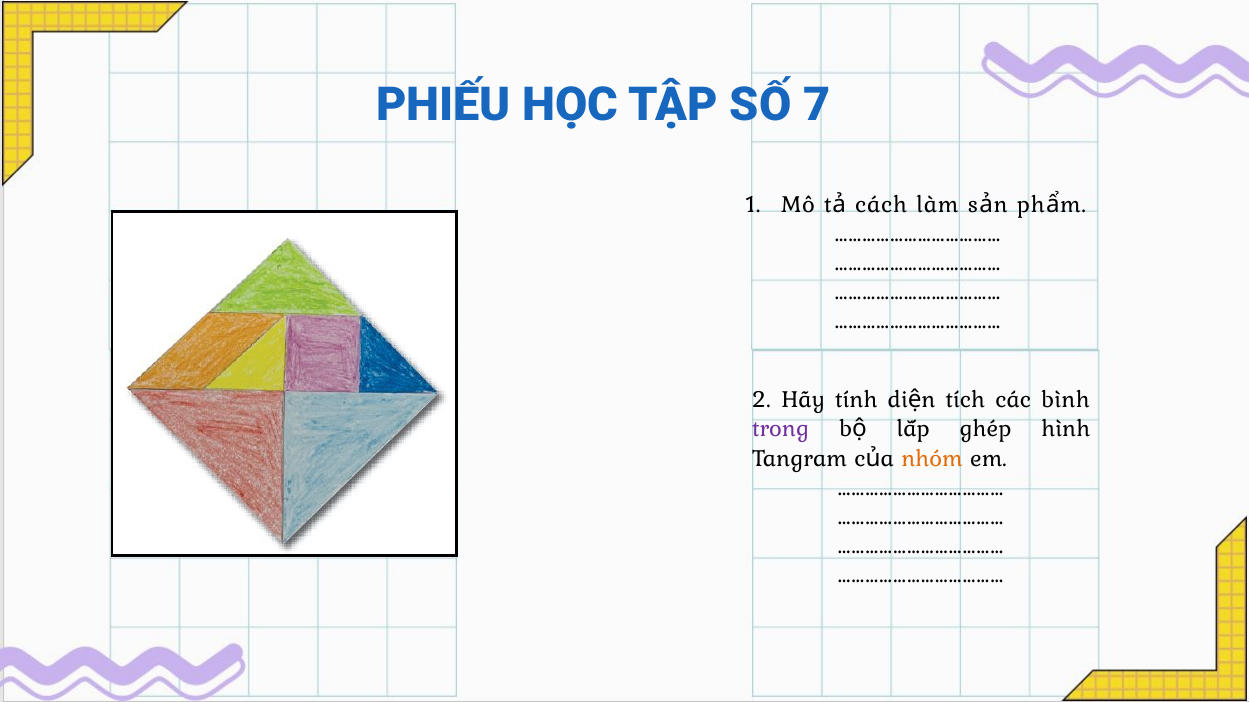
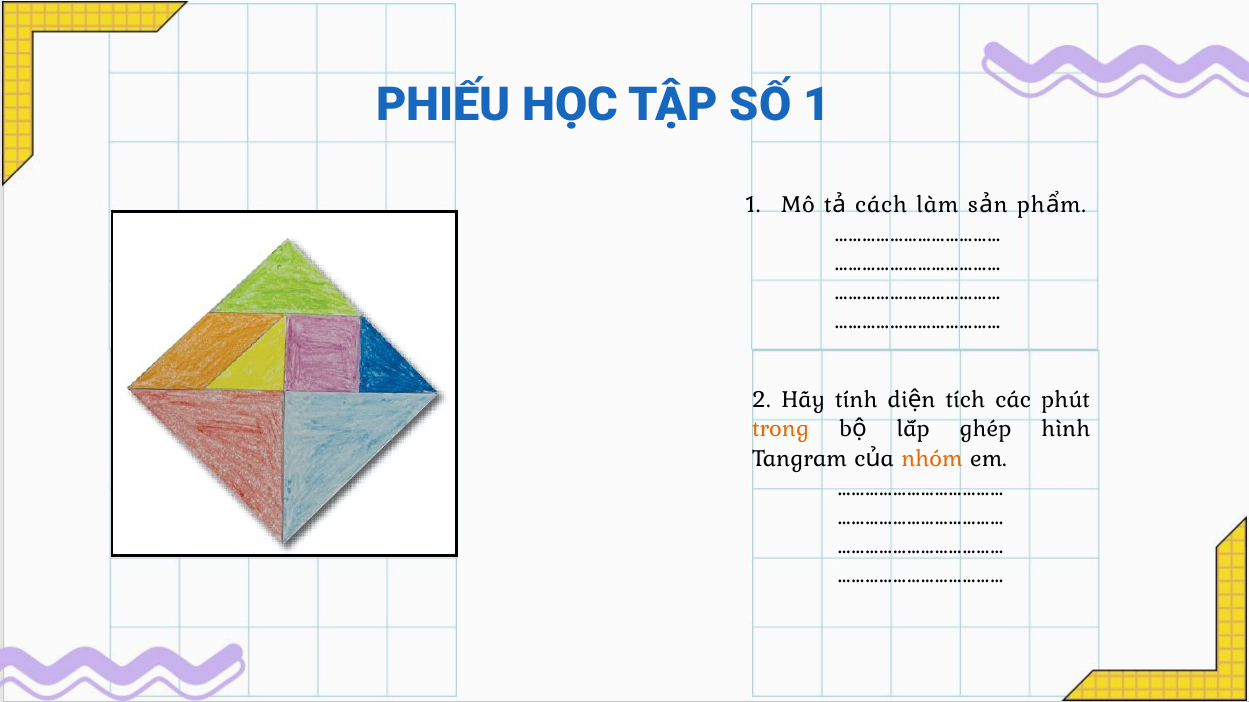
SỐ 7: 7 -> 1 (817, 105)
bình: bình -> phút (1065, 400)
trong colour: purple -> orange (781, 429)
